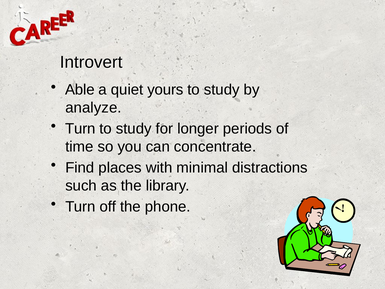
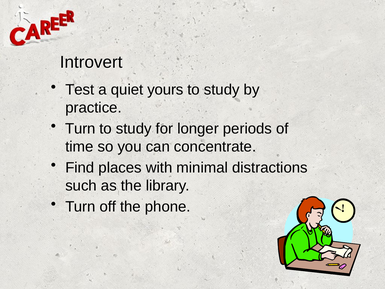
Able: Able -> Test (80, 90)
analyze: analyze -> practice (93, 108)
